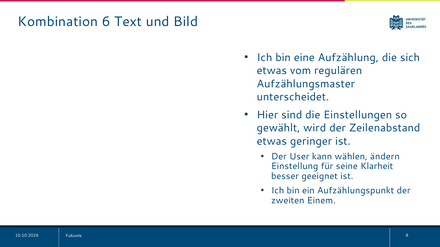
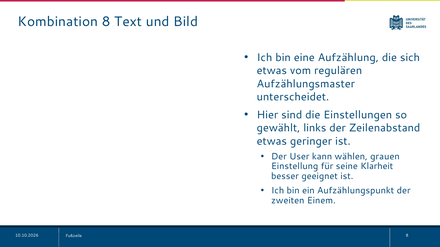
Kombination 6: 6 -> 8 (106, 22)
wird: wird -> links (315, 128)
ändern: ändern -> grauen (385, 157)
